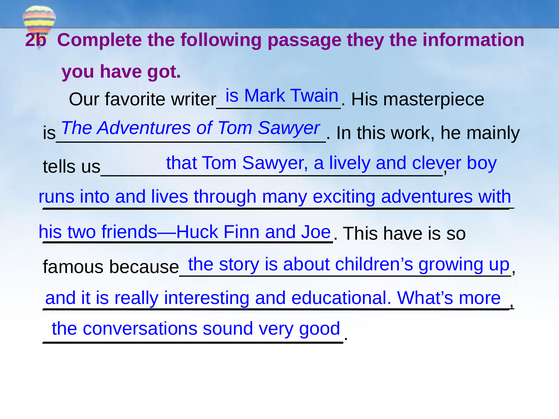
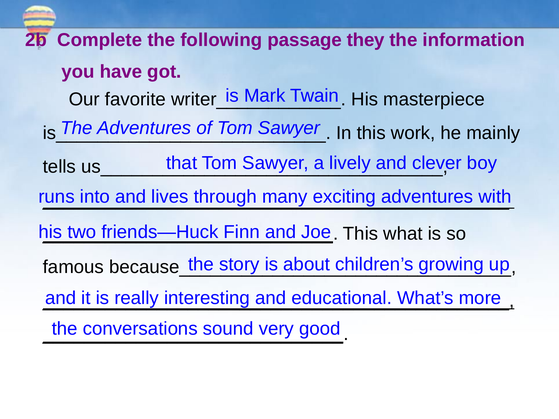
This have: have -> what (403, 234)
